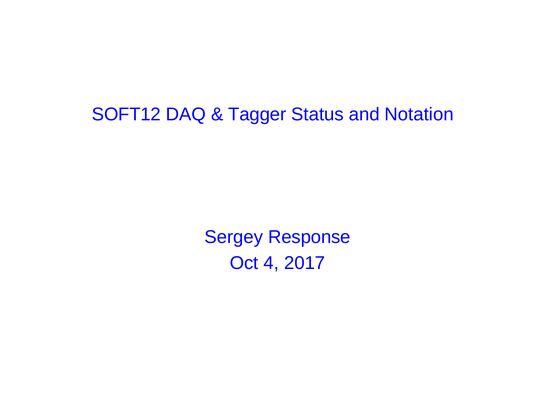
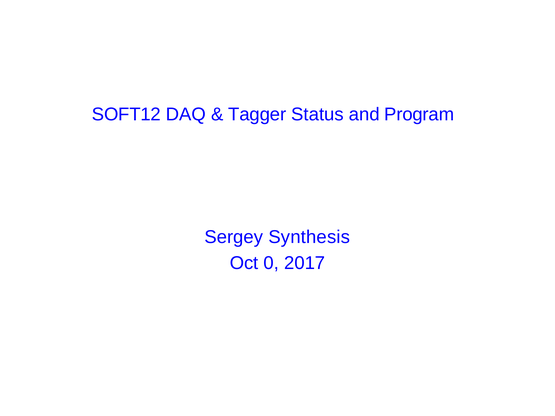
Notation: Notation -> Program (419, 115)
Response: Response -> Synthesis (309, 237)
4: 4 -> 0 (271, 263)
